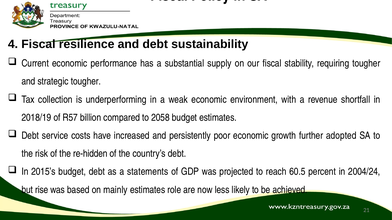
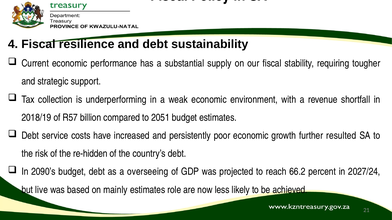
strategic tougher: tougher -> support (86, 82)
2058: 2058 -> 2051 (160, 118)
adopted: adopted -> resulted (341, 136)
2015’s: 2015’s -> 2090’s (43, 172)
statements: statements -> overseeing (148, 172)
60.5: 60.5 -> 66.2 (297, 172)
2004/24: 2004/24 -> 2027/24 (364, 172)
rise: rise -> live (42, 190)
